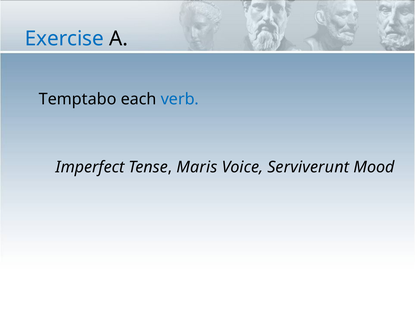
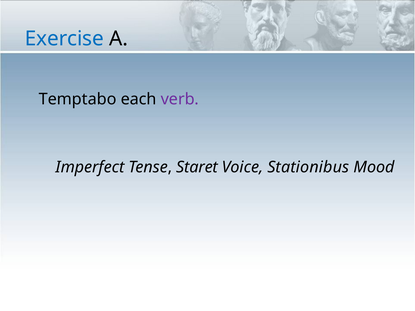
verb colour: blue -> purple (180, 99)
Maris: Maris -> Staret (197, 167)
Serviverunt: Serviverunt -> Stationibus (308, 167)
